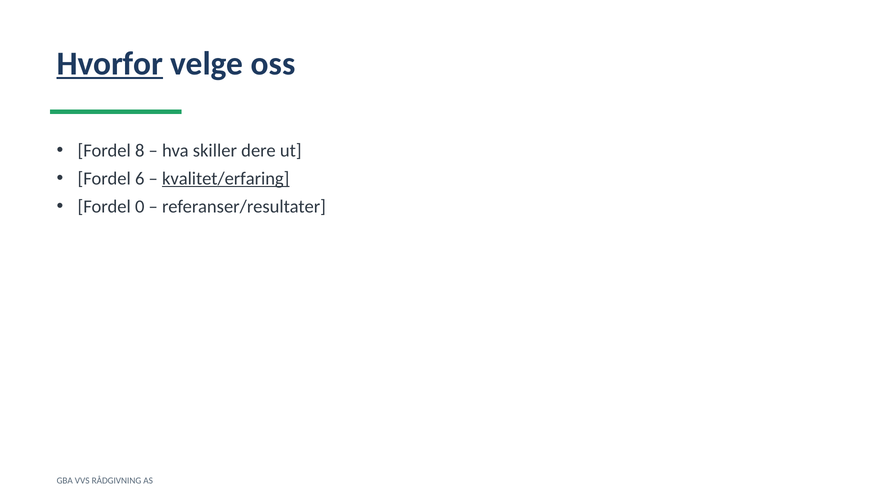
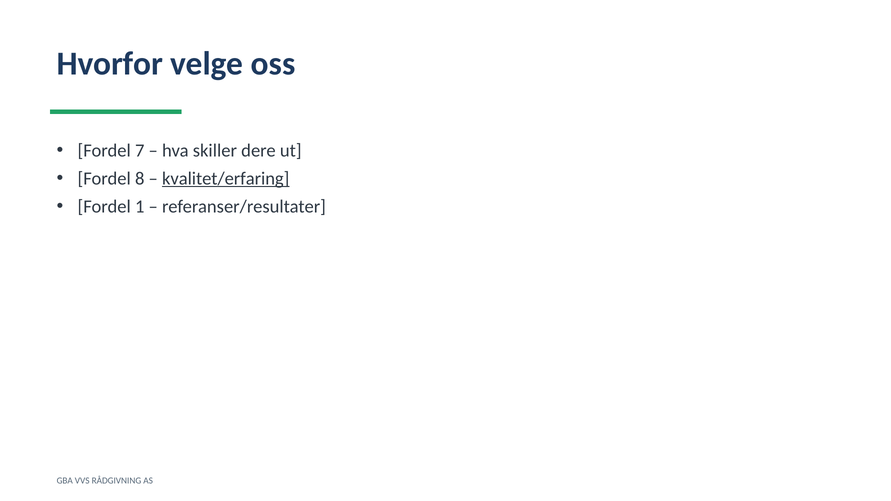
Hvorfor underline: present -> none (110, 64)
8: 8 -> 7 (140, 151)
6: 6 -> 8 (140, 179)
0: 0 -> 1 (140, 207)
